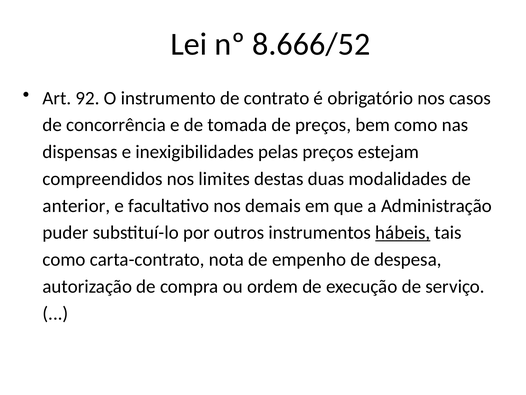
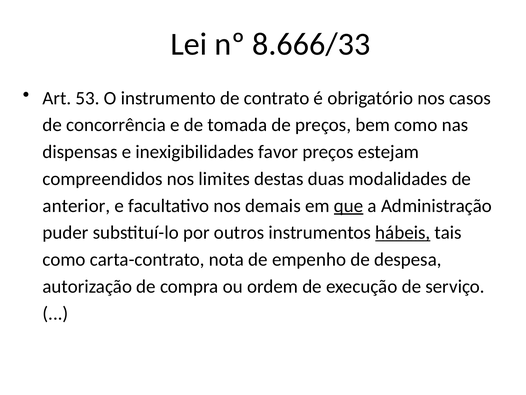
8.666/52: 8.666/52 -> 8.666/33 (311, 44)
92: 92 -> 53 (88, 98)
pelas: pelas -> favor (278, 152)
que underline: none -> present (349, 206)
